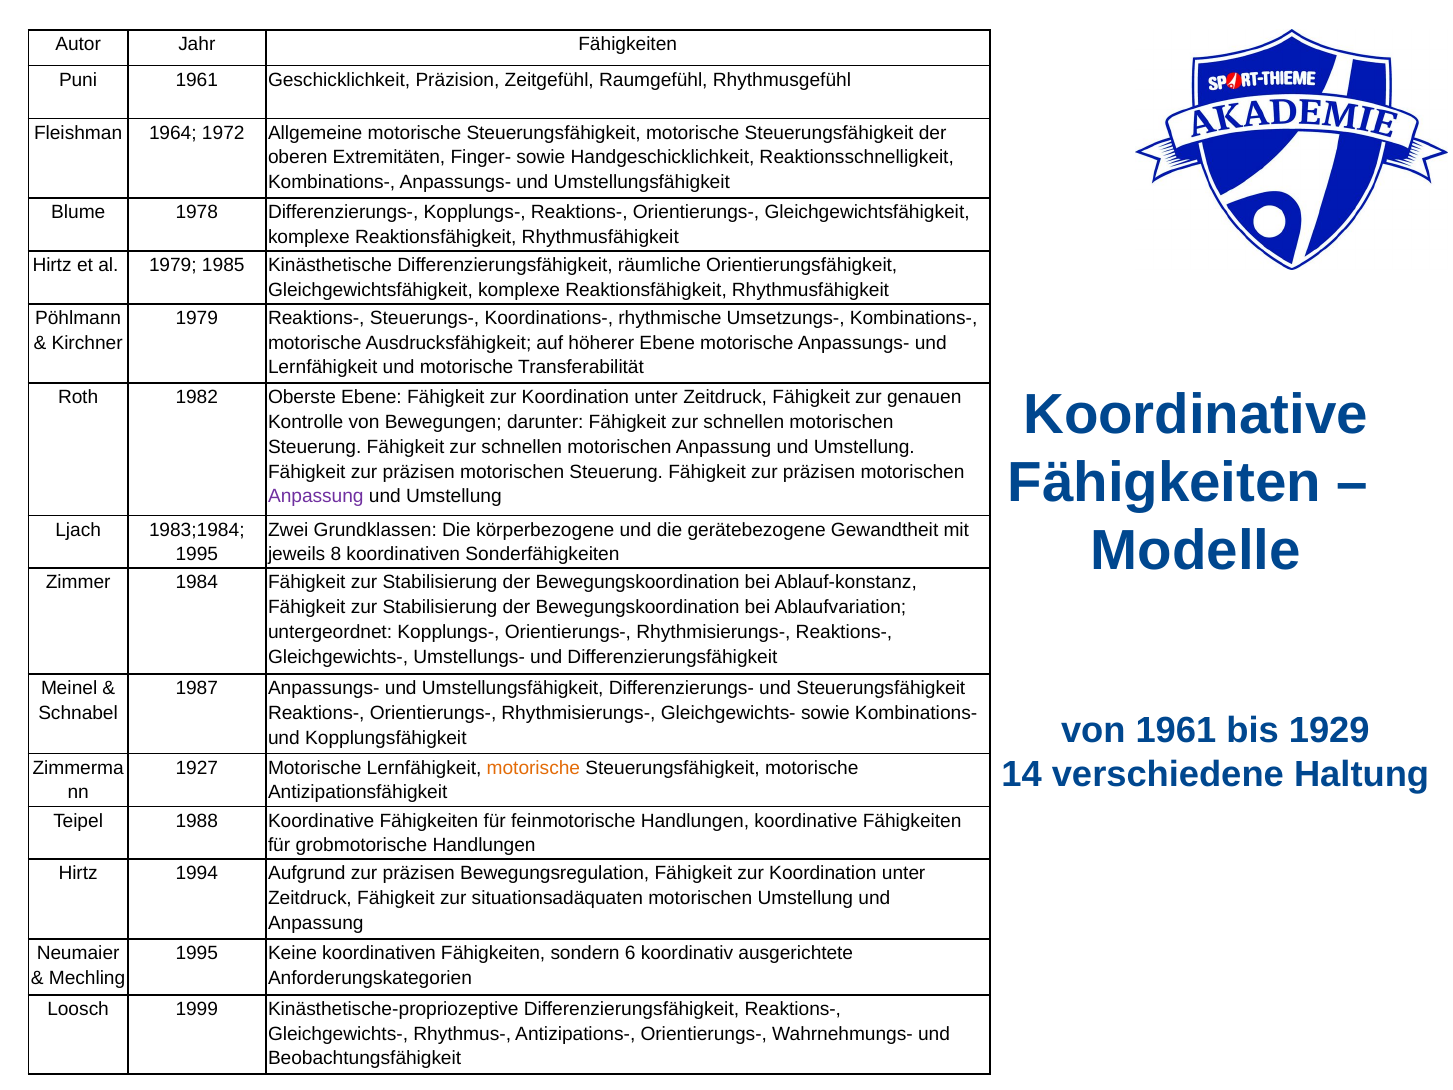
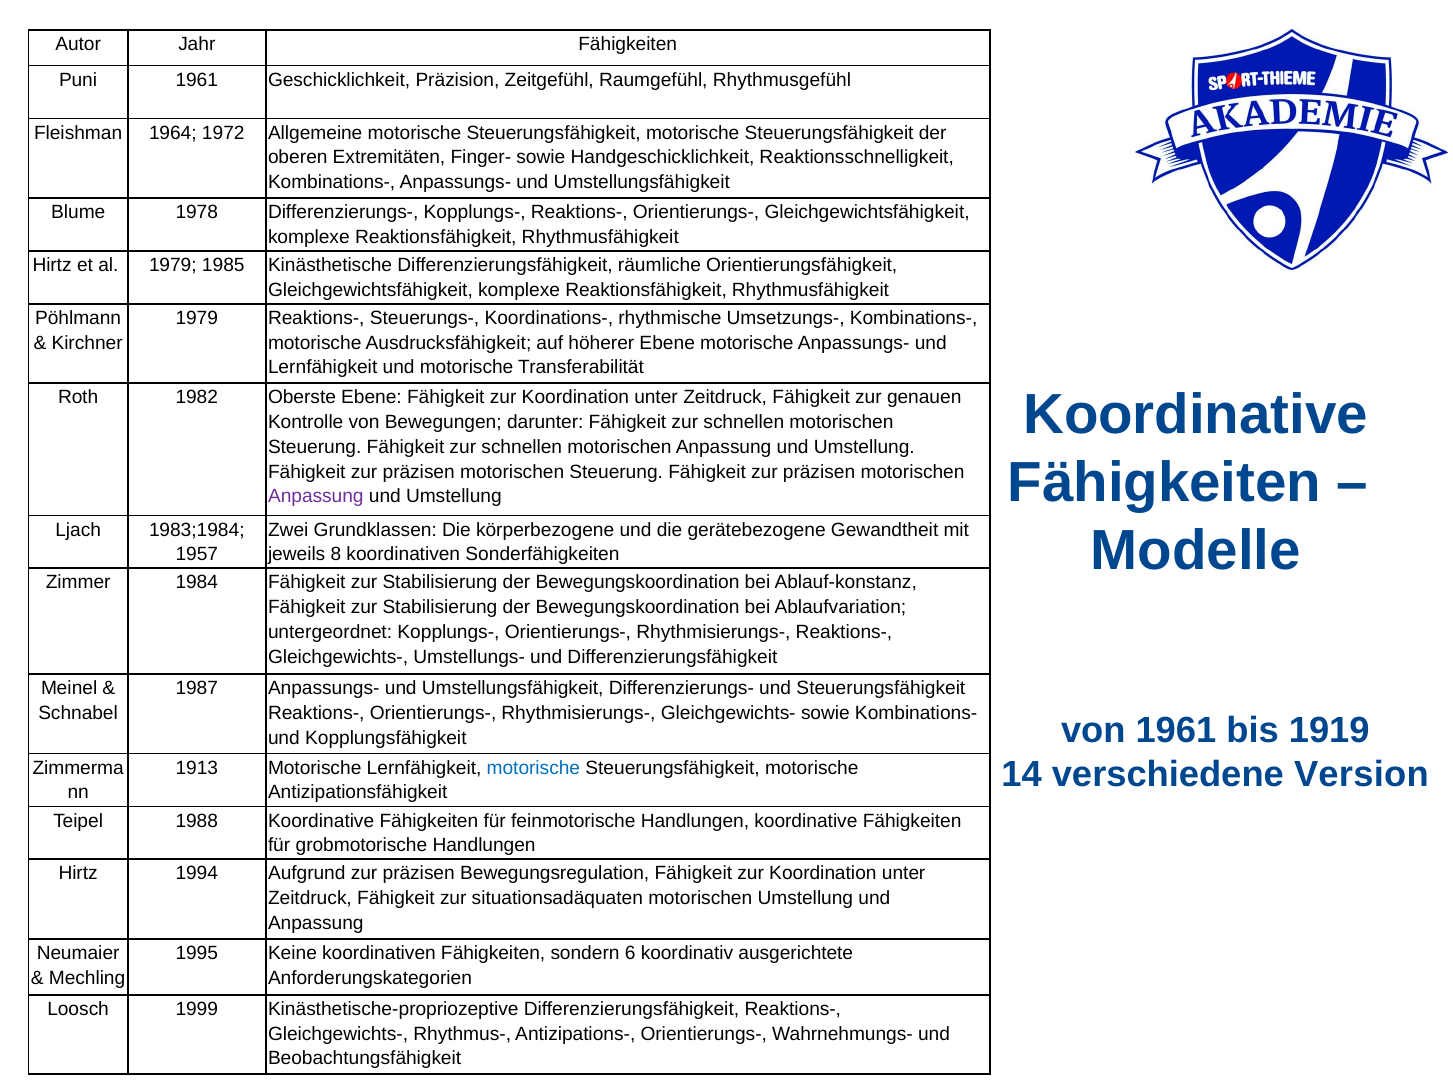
1995: 1995 -> 1957 (197, 554)
1929: 1929 -> 1919 (1329, 730)
Haltung: Haltung -> Version (1361, 774)
1927: 1927 -> 1913 (197, 768)
motorische colour: orange -> blue (533, 768)
